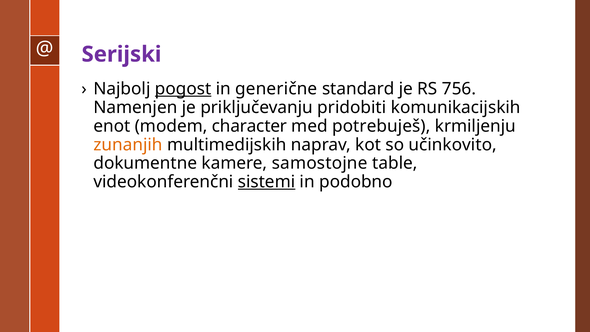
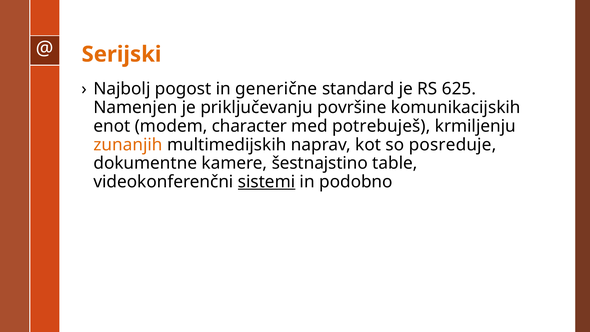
Serijski colour: purple -> orange (122, 54)
pogost underline: present -> none (183, 89)
756: 756 -> 625 (459, 89)
pridobiti: pridobiti -> površine (352, 107)
učinkovito: učinkovito -> posreduje (453, 145)
samostojne: samostojne -> šestnajstino (320, 163)
